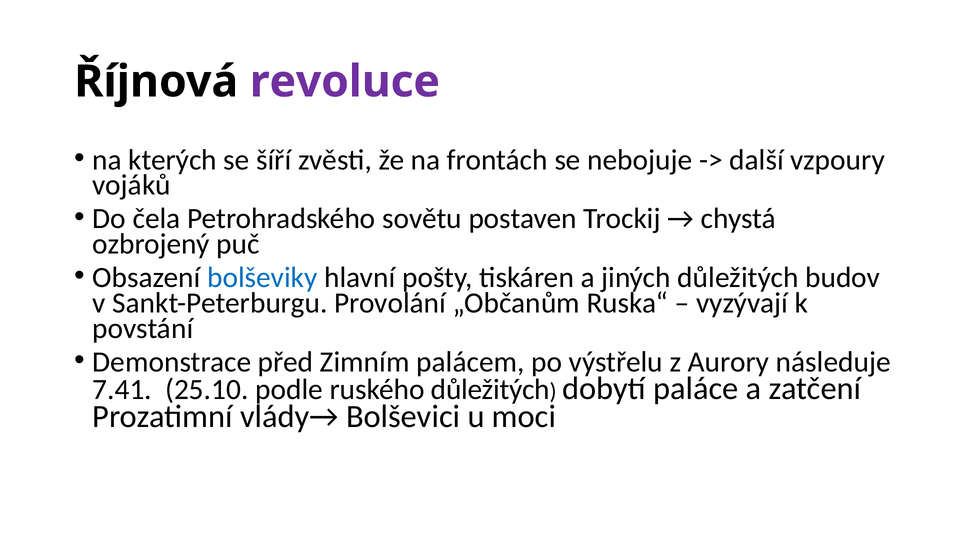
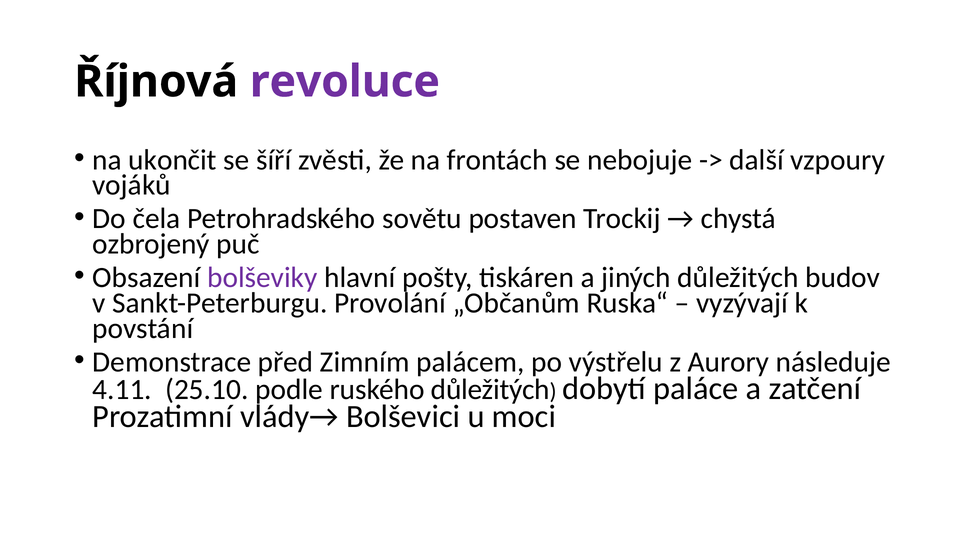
kterých: kterých -> ukončit (173, 160)
bolševiky colour: blue -> purple (262, 278)
7.41: 7.41 -> 4.11 (122, 390)
